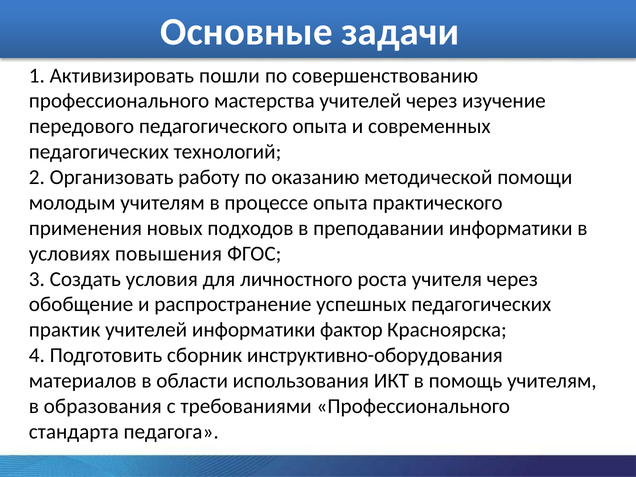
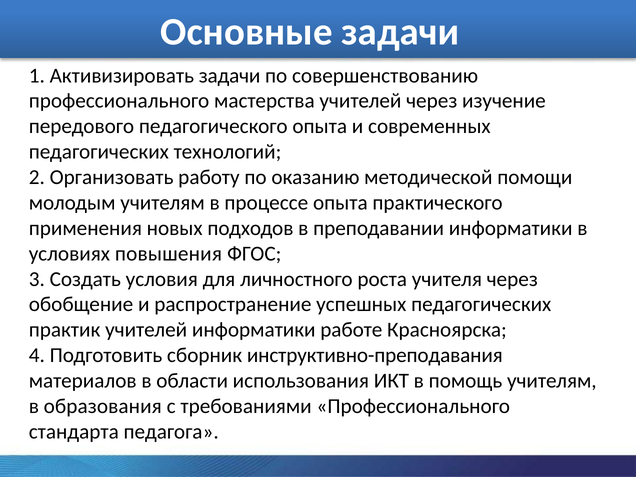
Активизировать пошли: пошли -> задачи (230, 76)
фактор: фактор -> работе (351, 330)
инструктивно-оборудования: инструктивно-оборудования -> инструктивно-преподавания (375, 355)
